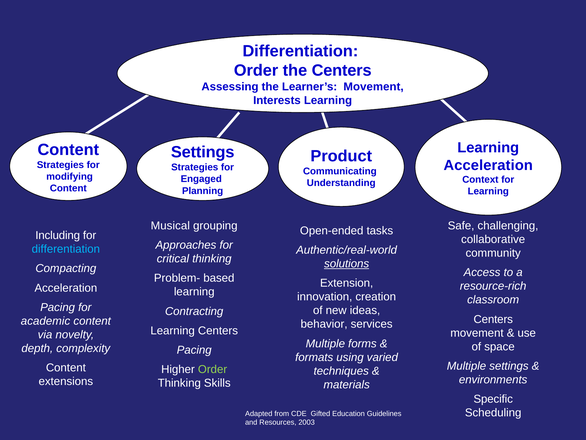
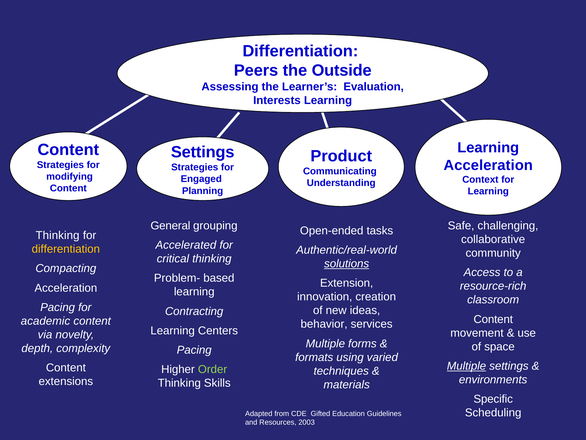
Order: Order -> Peers (256, 70)
the Centers: Centers -> Outside (342, 70)
Learner’s Movement: Movement -> Evaluation (374, 87)
Musical: Musical -> General (170, 225)
Including: Including -> Thinking (58, 235)
Approaches: Approaches -> Accelerated (186, 245)
differentiation colour: light blue -> yellow (66, 249)
Centers: Centers -> Content (493, 319)
Multiple underline: none -> present (467, 366)
